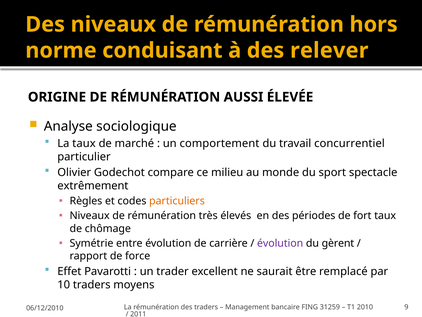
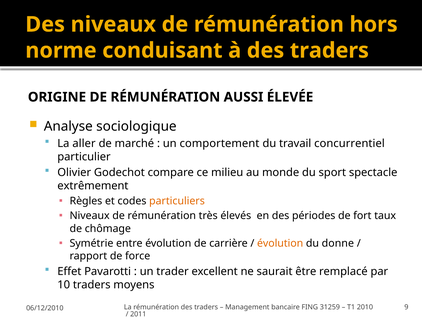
à des relever: relever -> traders (329, 50)
La taux: taux -> aller (84, 143)
évolution colour: purple -> orange (280, 243)
gèrent: gèrent -> donne (338, 243)
